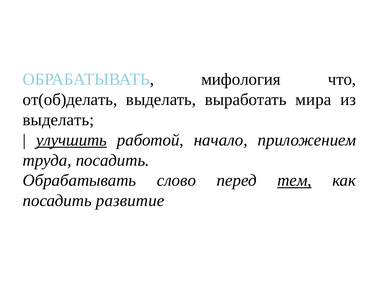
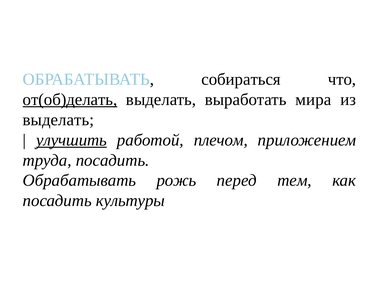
мифология: мифология -> собираться (241, 79)
от(об)делать underline: none -> present (70, 100)
начало: начало -> плечом (221, 140)
слово: слово -> рожь (177, 181)
тем underline: present -> none (295, 181)
развитие: развитие -> культуры (130, 201)
